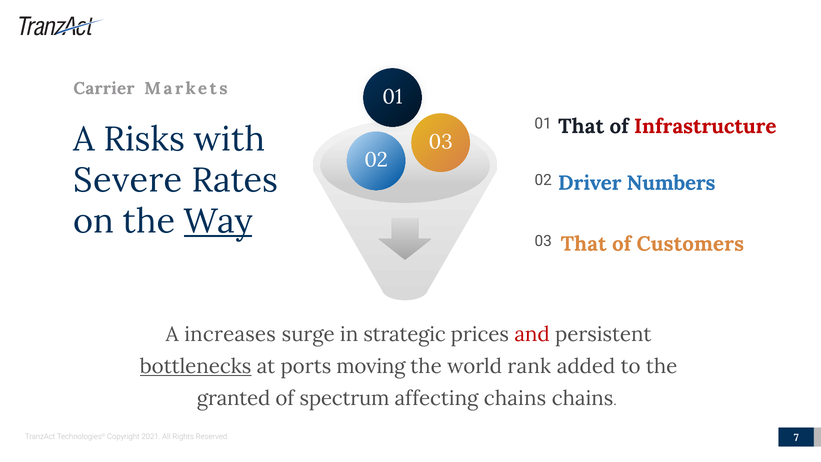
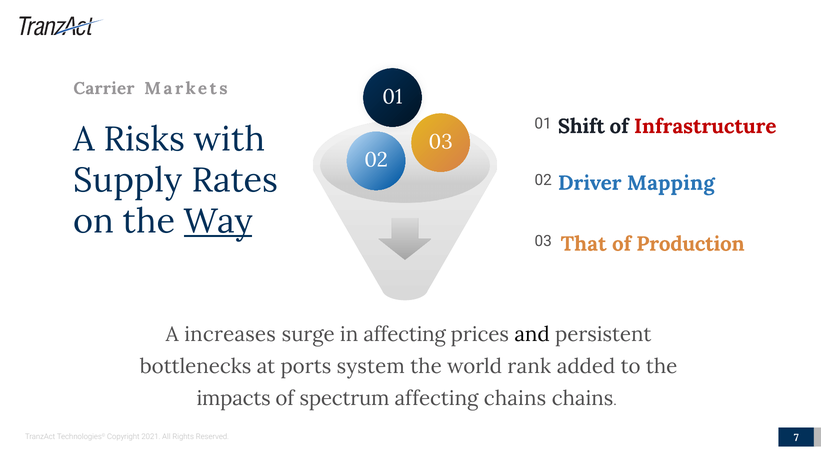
That: That -> Shift (581, 126)
Severe: Severe -> Supply (128, 180)
Numbers: Numbers -> Mapping (671, 183)
Customers: Customers -> Production (690, 244)
in strategic: strategic -> affecting (405, 335)
and colour: red -> black (532, 335)
bottlenecks underline: present -> none (196, 367)
moving: moving -> system (371, 367)
granted: granted -> impacts (234, 399)
